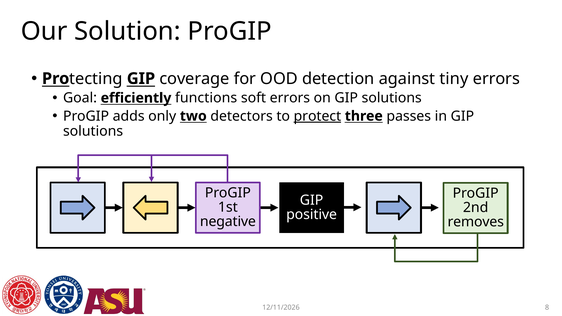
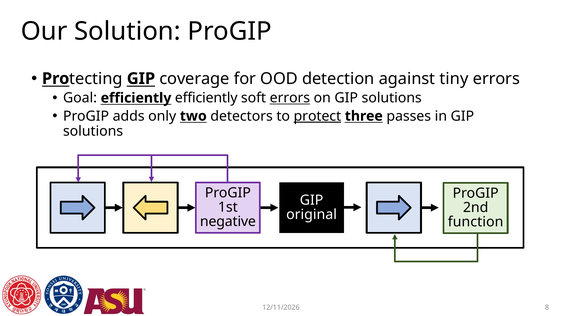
efficiently functions: functions -> efficiently (206, 98)
errors underline: none -> present (290, 98)
positive: positive -> original (312, 215)
removes: removes -> function (476, 222)
